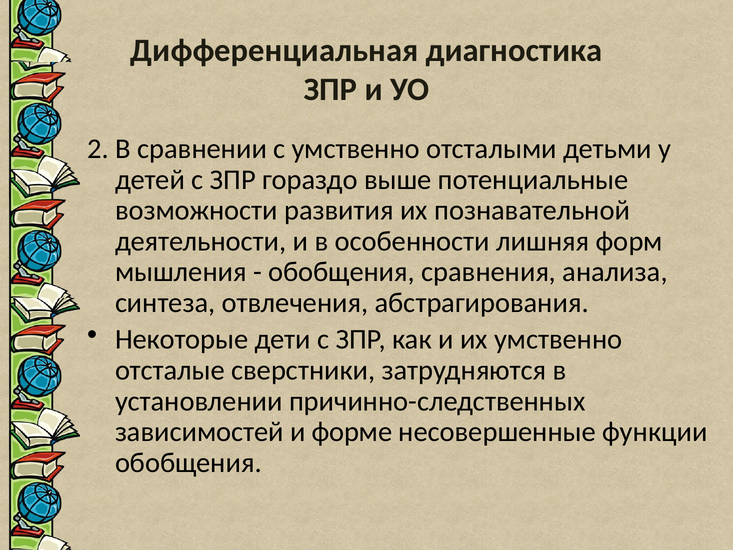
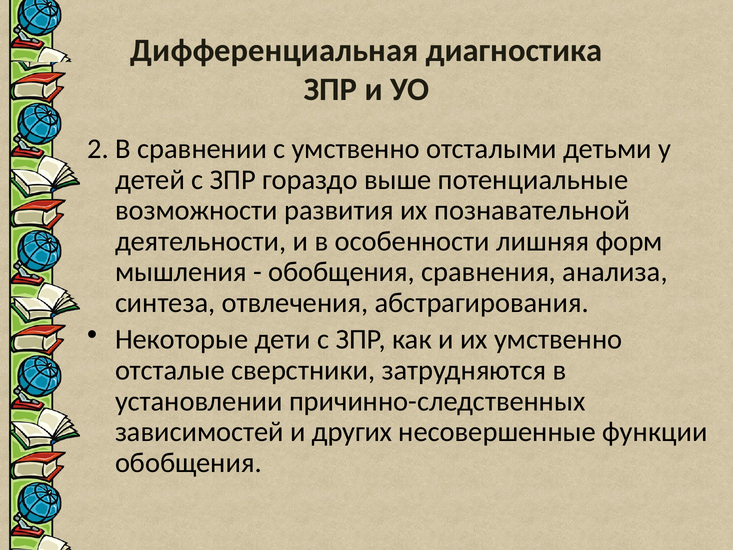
форме: форме -> других (352, 432)
